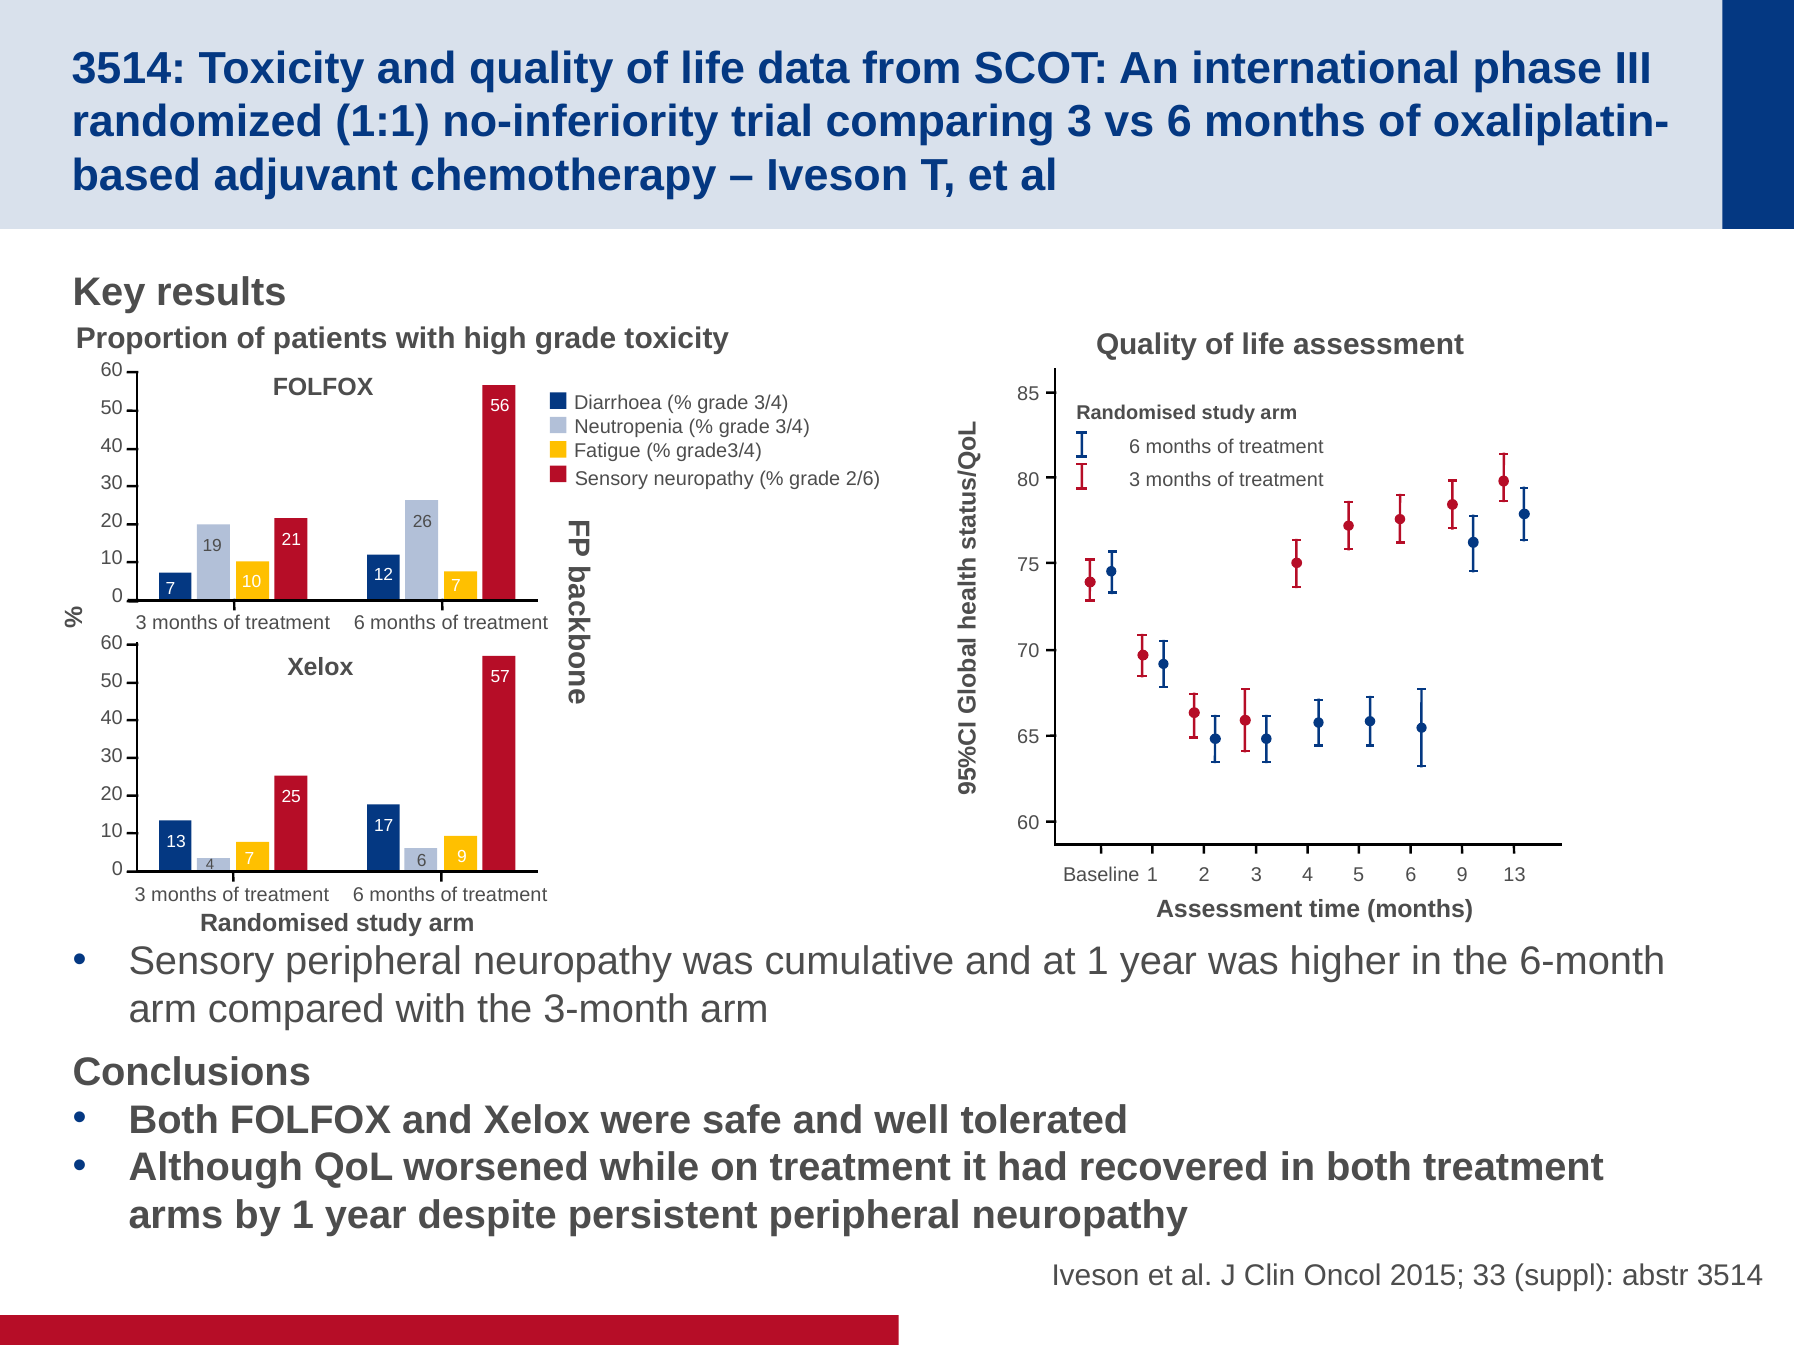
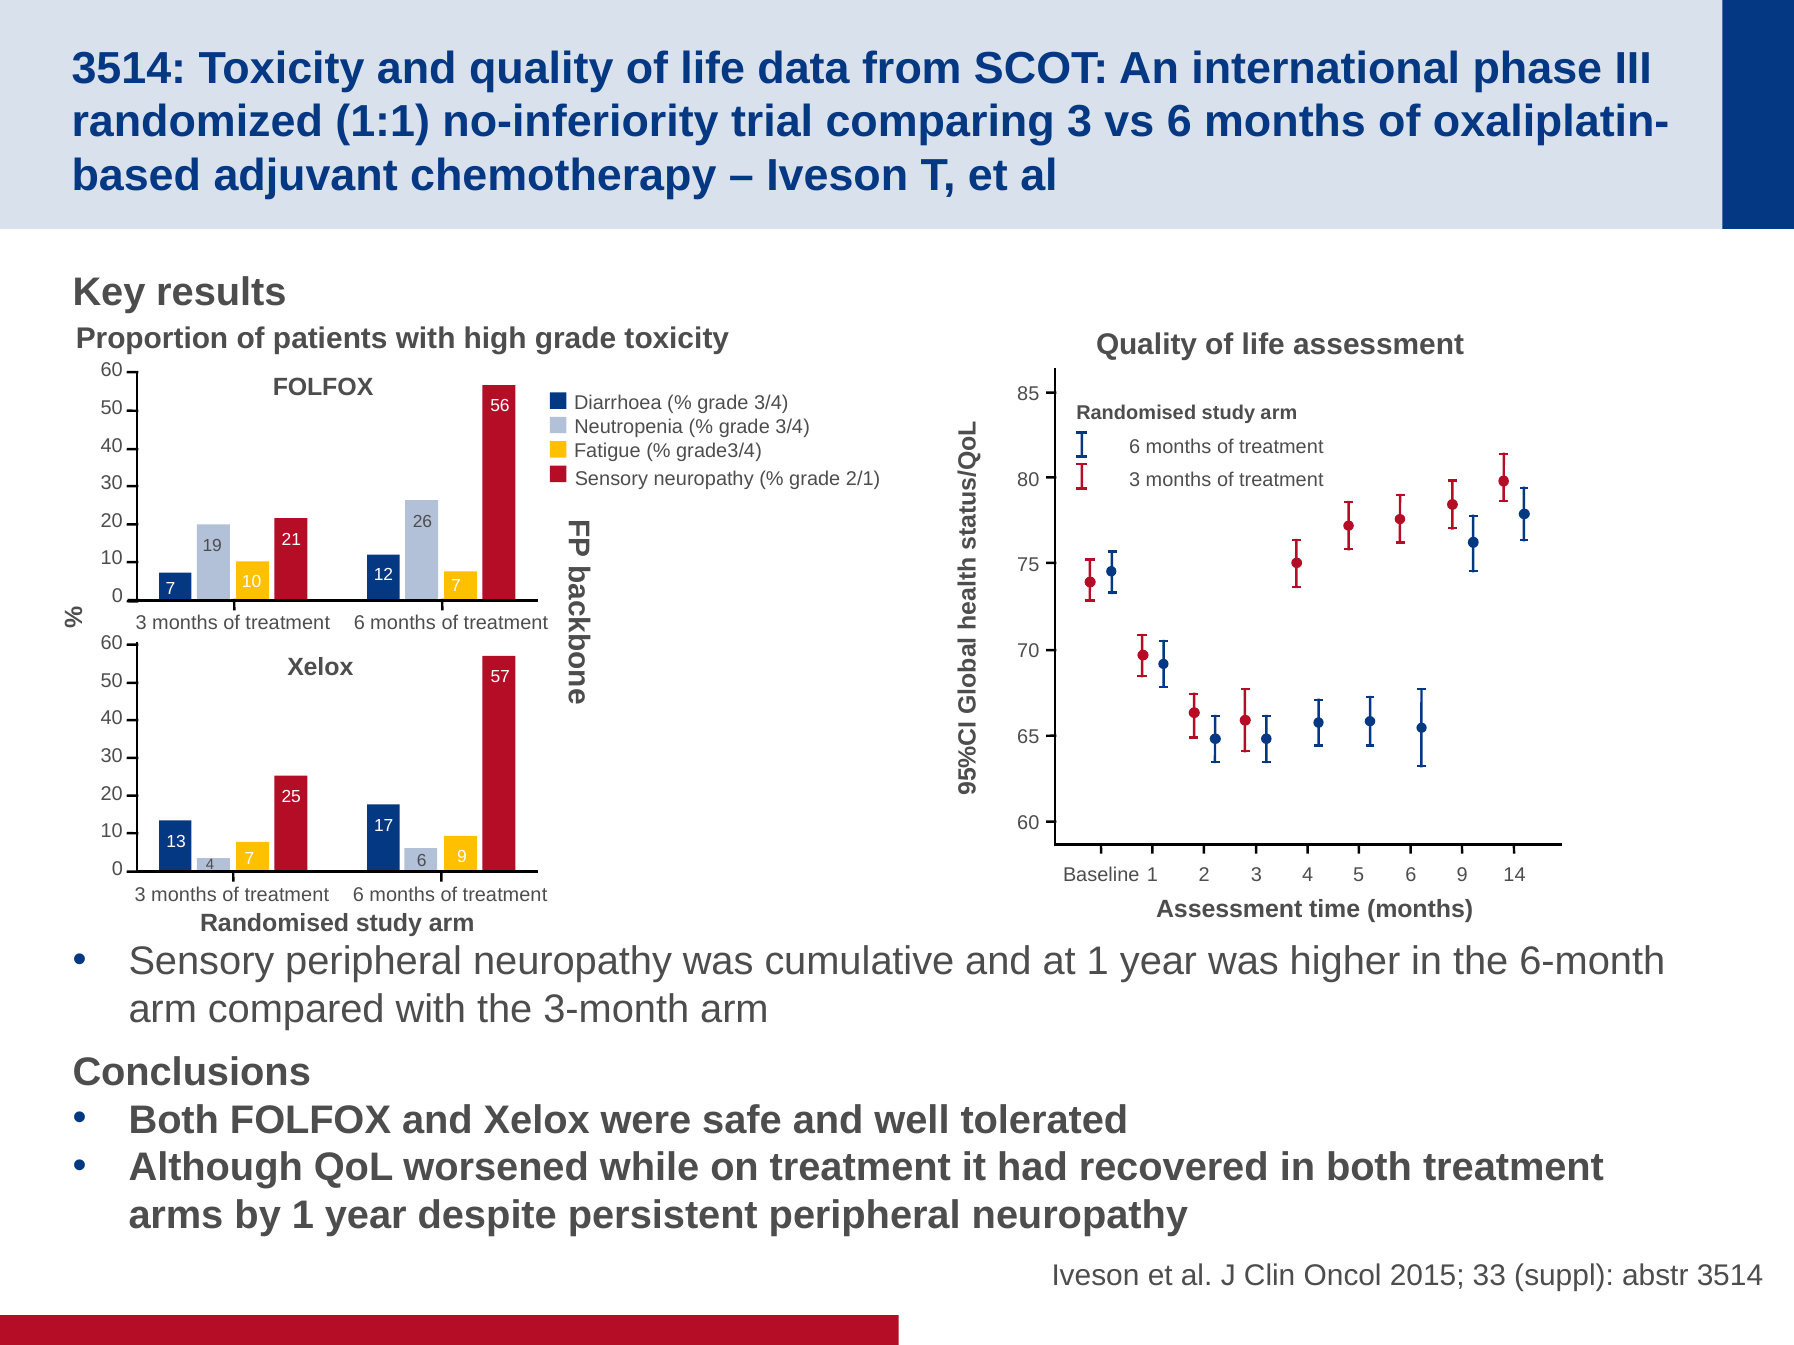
2/6: 2/6 -> 2/1 (863, 479)
9 13: 13 -> 14 (1515, 875)
